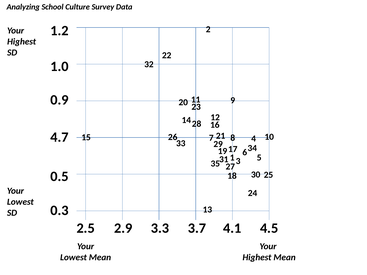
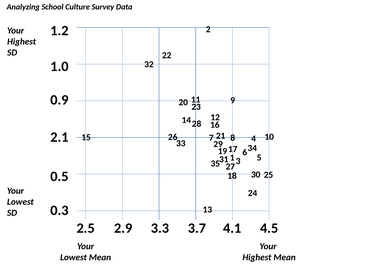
4.7: 4.7 -> 2.1 (60, 137)
